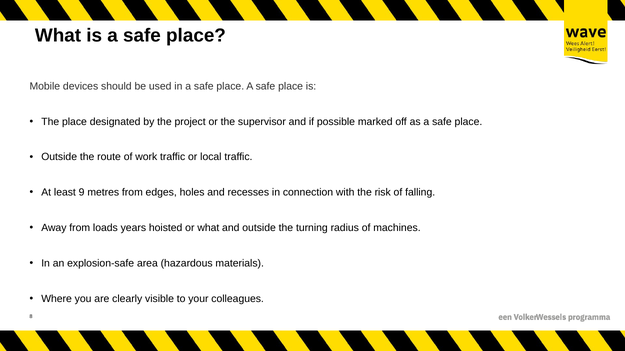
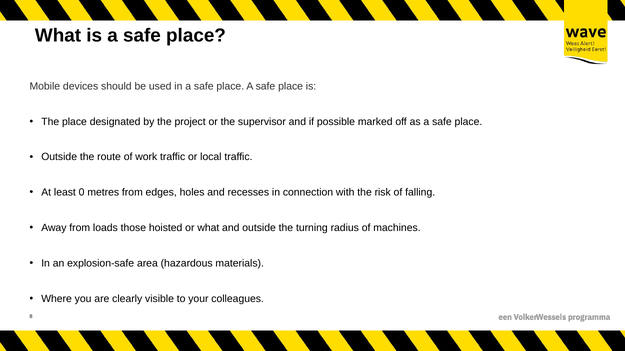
9: 9 -> 0 (82, 193)
years: years -> those (133, 228)
